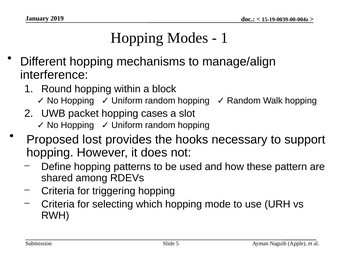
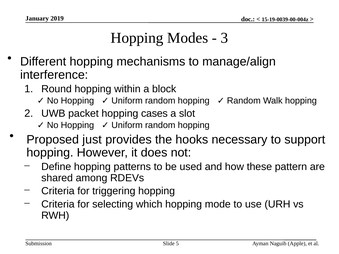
1: 1 -> 3 (224, 38)
lost: lost -> just (92, 140)
